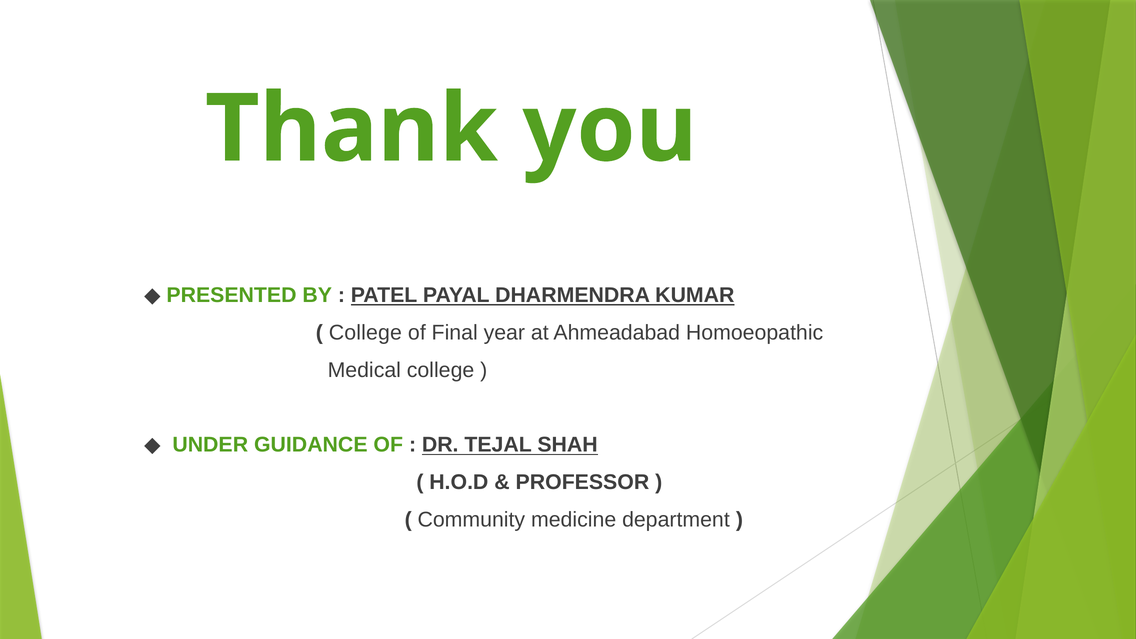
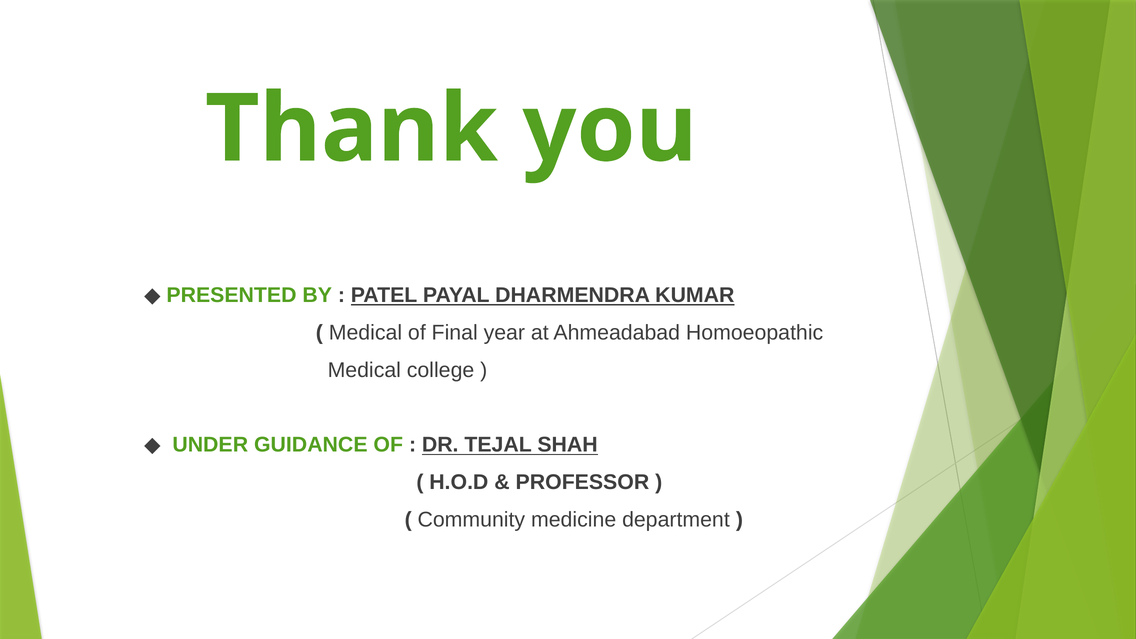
College: College -> Medical (365, 333)
